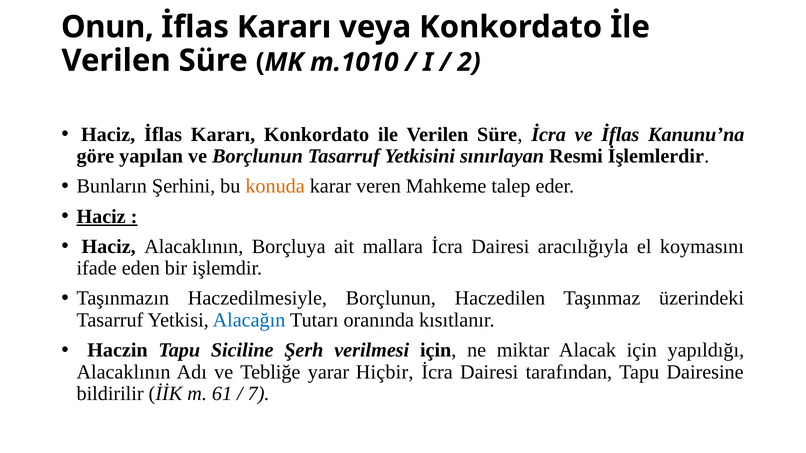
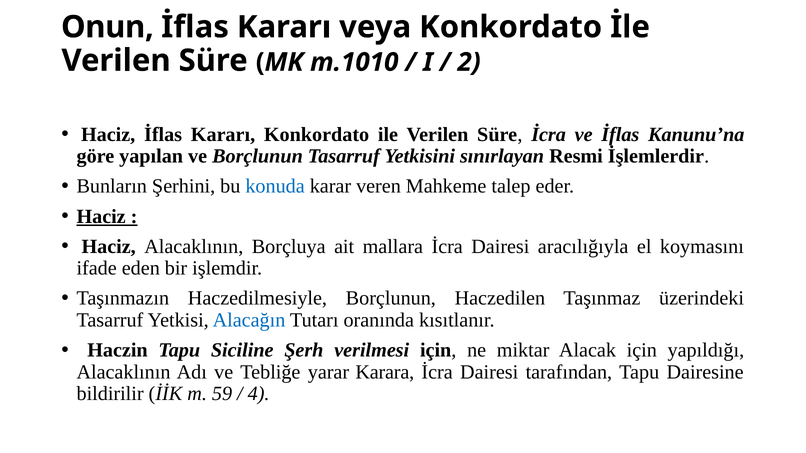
konuda colour: orange -> blue (275, 186)
Hiçbir: Hiçbir -> Karara (385, 372)
61: 61 -> 59 (222, 394)
7: 7 -> 4 (259, 394)
